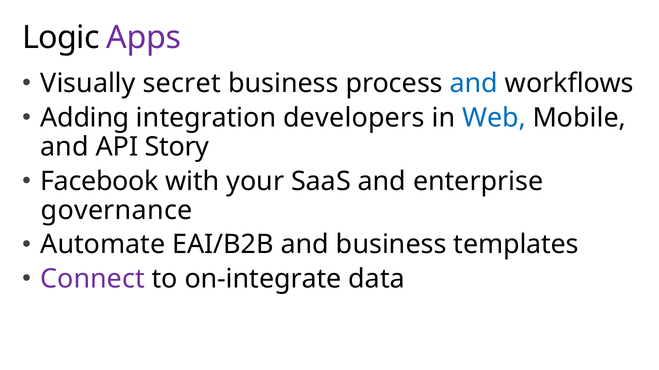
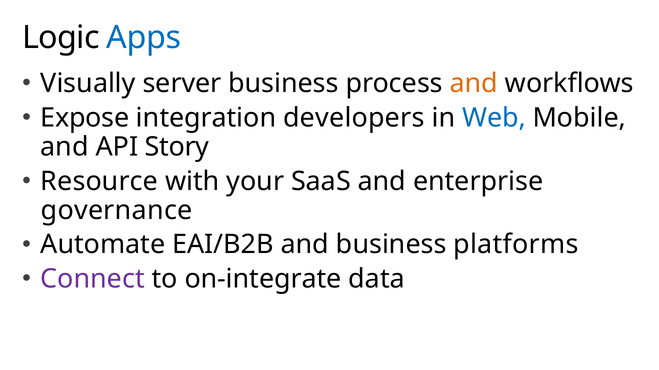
Apps colour: purple -> blue (144, 38)
secret: secret -> server (182, 83)
and colour: blue -> orange (474, 83)
Adding: Adding -> Expose (85, 118)
Facebook: Facebook -> Resource (99, 181)
templates: templates -> platforms (516, 245)
